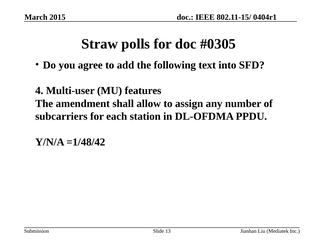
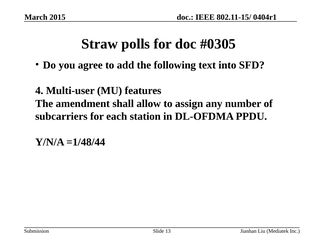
=1/48/42: =1/48/42 -> =1/48/44 (86, 142)
